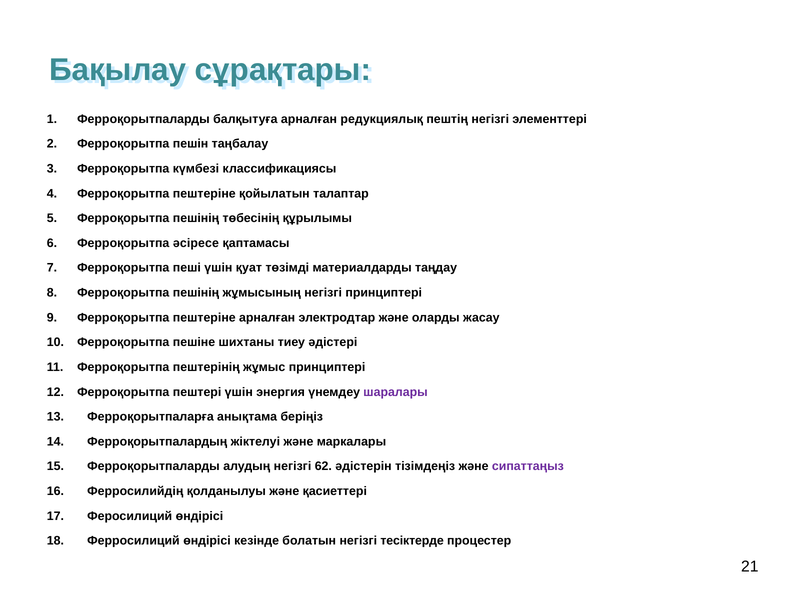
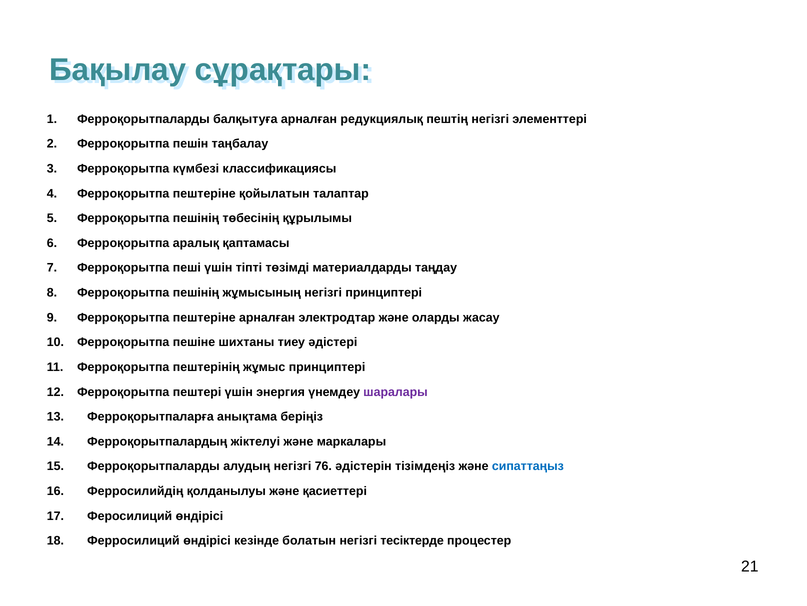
әсіресе: әсіресе -> аралық (196, 243)
қуат: қуат -> тіпті (249, 268)
62: 62 -> 76 (323, 466)
сипаттаңыз colour: purple -> blue (528, 466)
